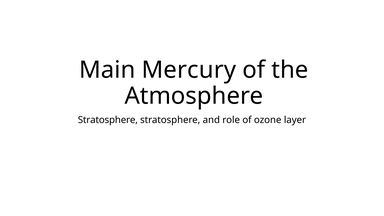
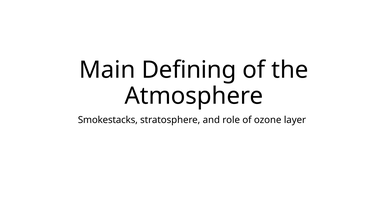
Mercury: Mercury -> Defining (189, 70)
Stratosphere: Stratosphere -> Smokestacks (108, 120)
